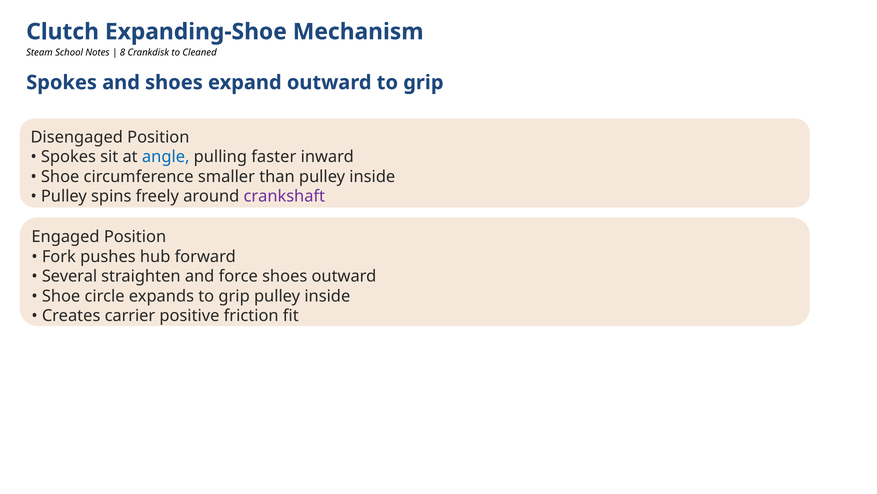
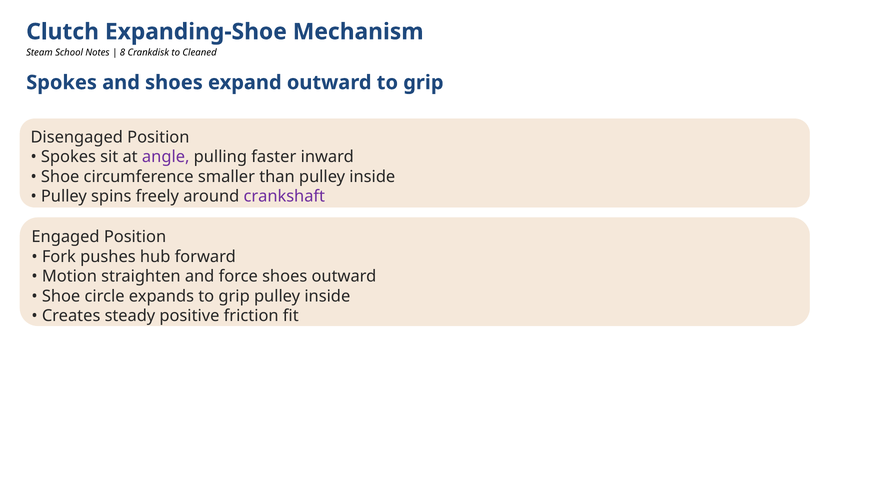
angle colour: blue -> purple (166, 157)
Several: Several -> Motion (69, 276)
carrier: carrier -> steady (130, 316)
